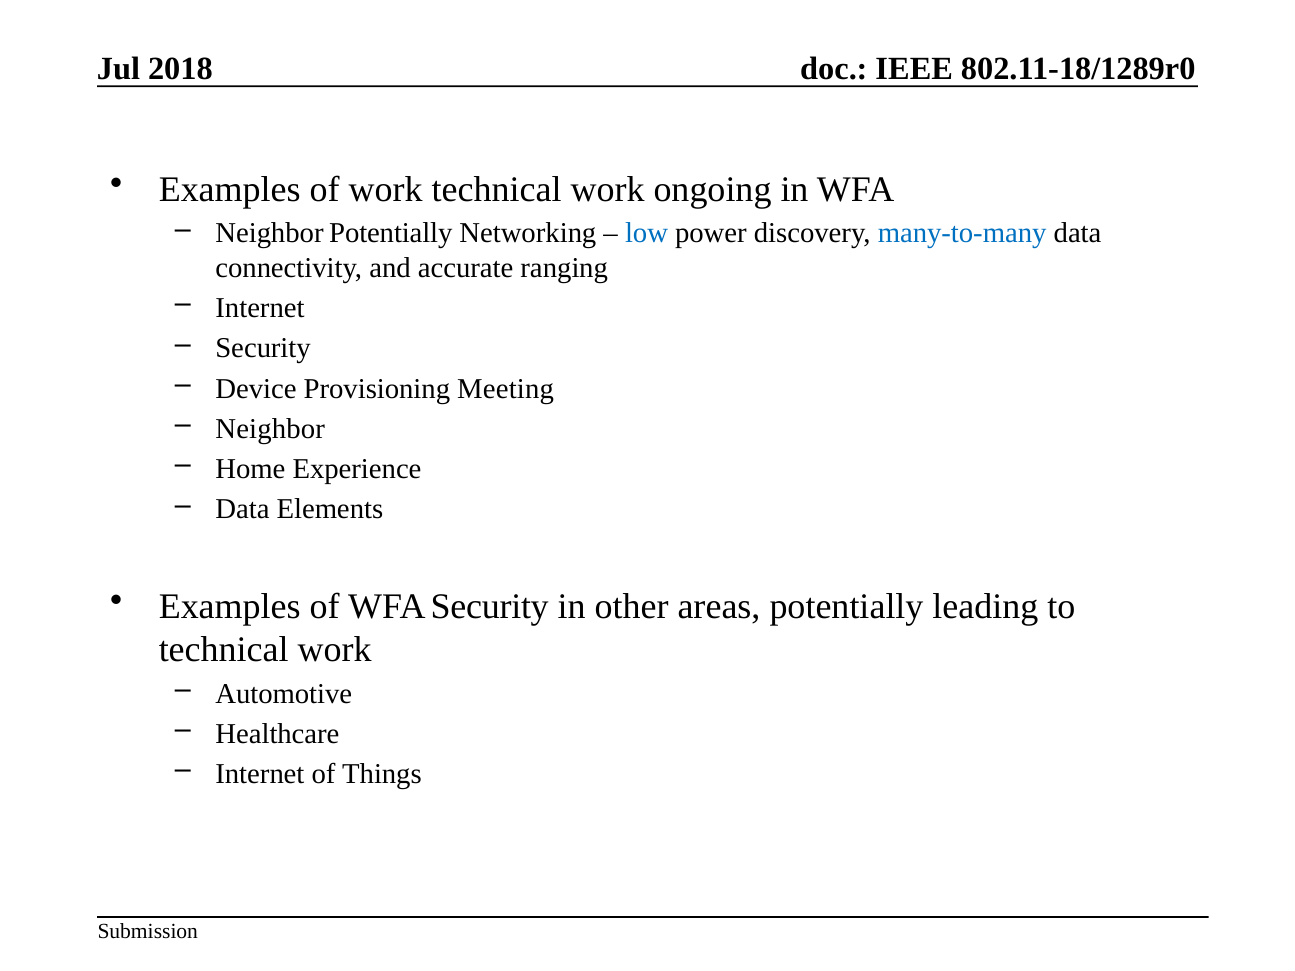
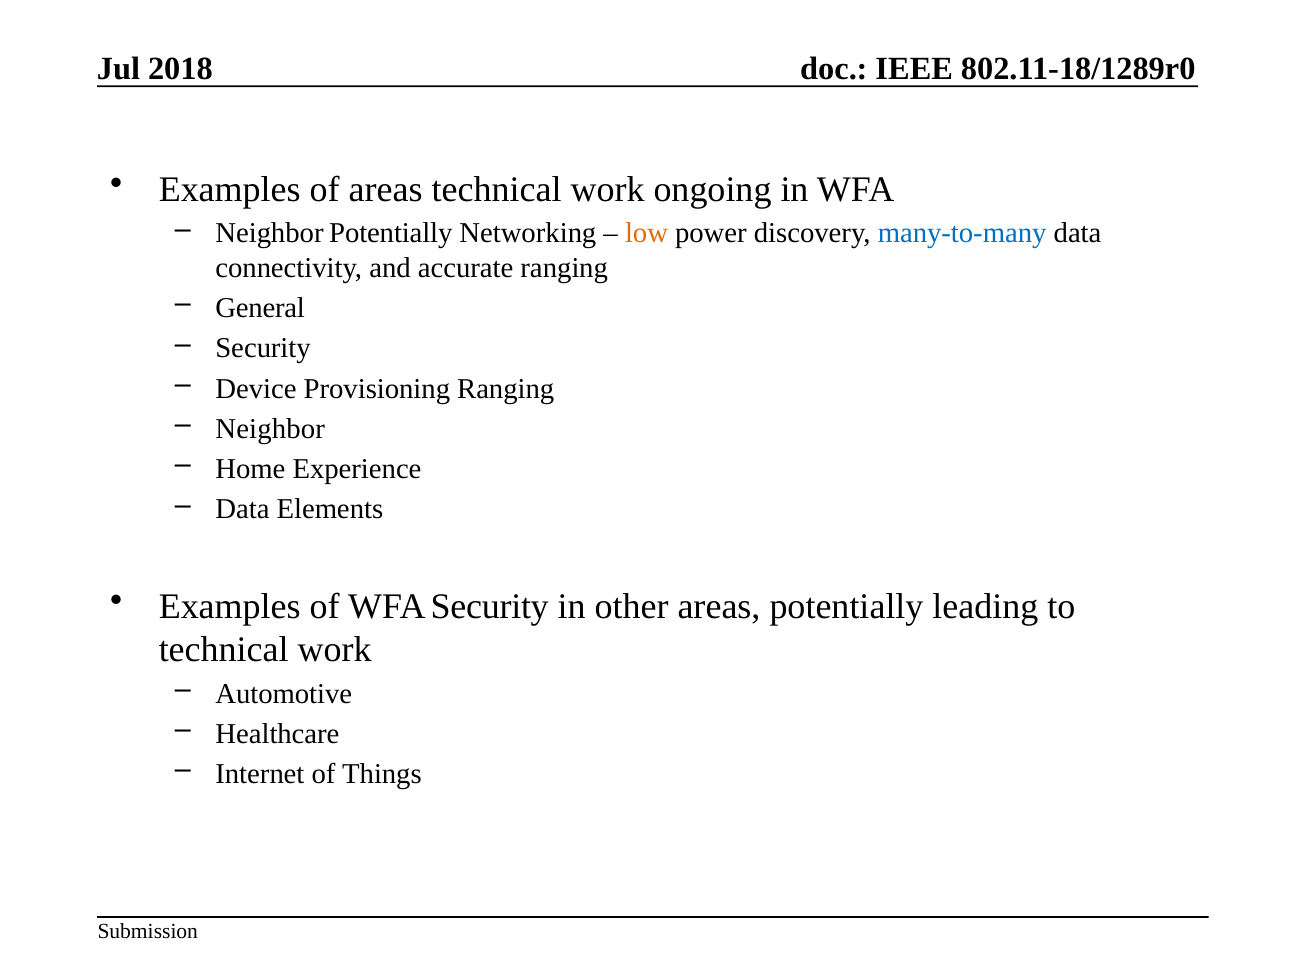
of work: work -> areas (386, 189)
low colour: blue -> orange (647, 233)
Internet: Internet -> General (260, 308)
Provisioning Meeting: Meeting -> Ranging (506, 389)
